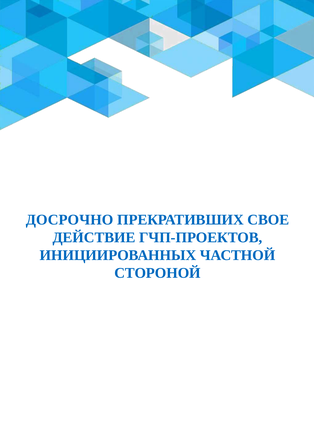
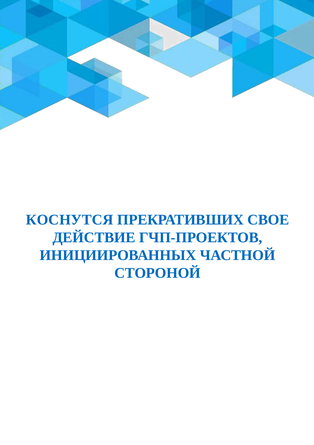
ДОСРОЧНО: ДОСРОЧНО -> КОСНУТСЯ (70, 220)
